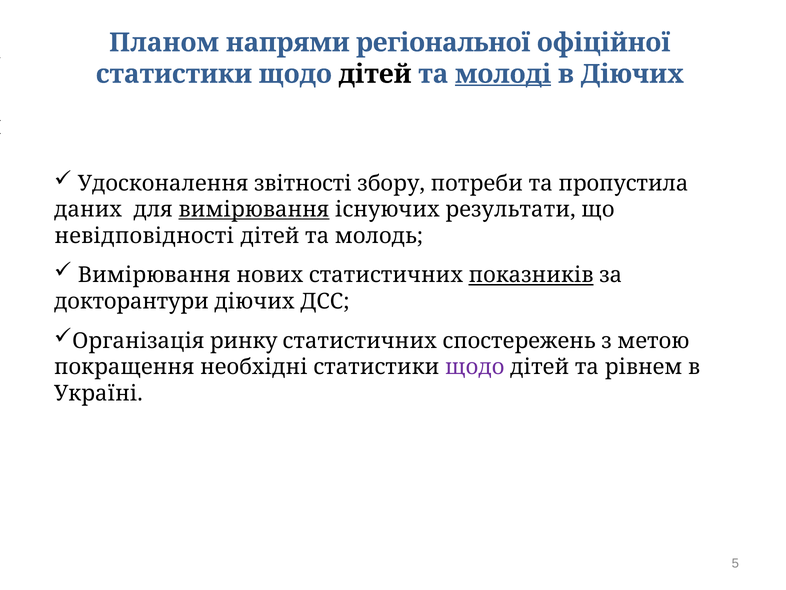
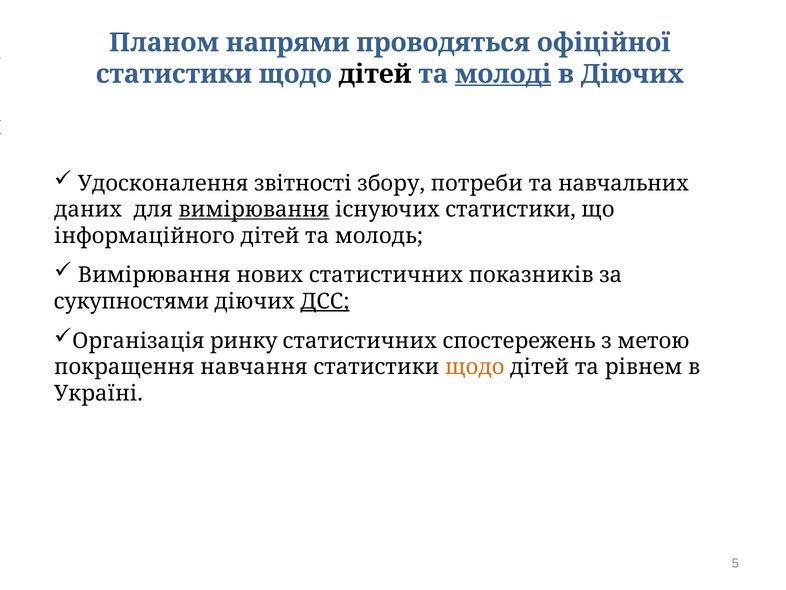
регіональної: регіональної -> проводяться (443, 43)
пропустила: пропустила -> навчальних (623, 183)
існуючих результати: результати -> статистики (511, 209)
невідповідності: невідповідності -> інформаційного (144, 236)
показників underline: present -> none (531, 275)
докторантури: докторантури -> сукупностями (131, 301)
ДСС underline: none -> present (325, 301)
необхідні: необхідні -> навчання (254, 367)
щодо colour: purple -> orange (475, 367)
